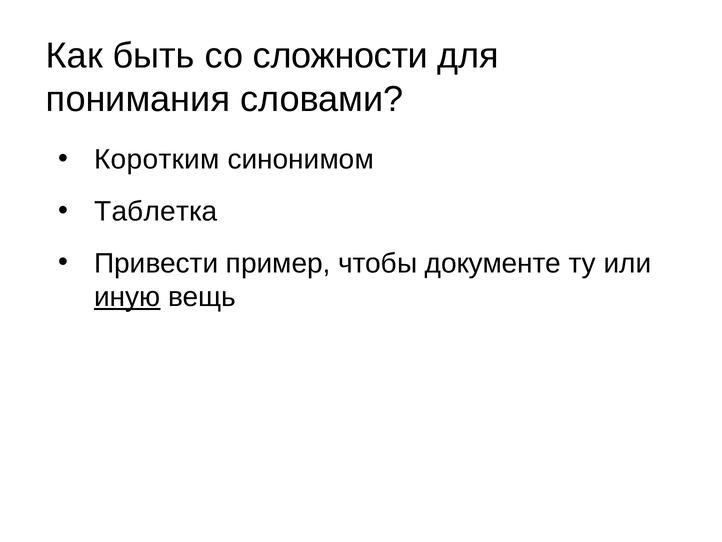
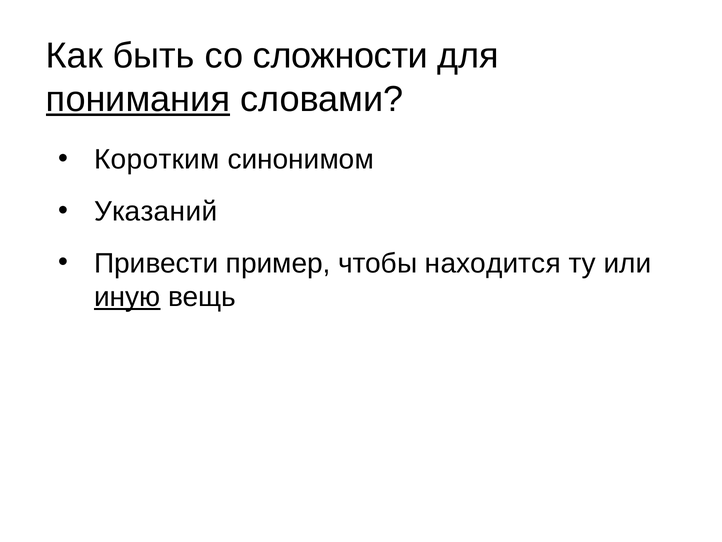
понимания underline: none -> present (138, 99)
Таблетка: Таблетка -> Указаний (156, 211)
документе: документе -> находится (493, 263)
